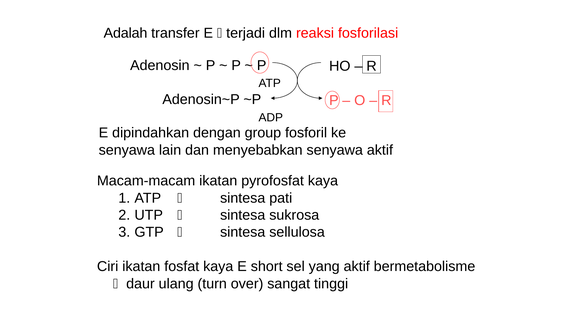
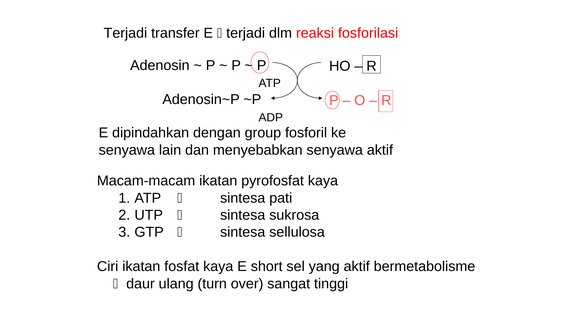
Adalah: Adalah -> Terjadi (125, 33)
